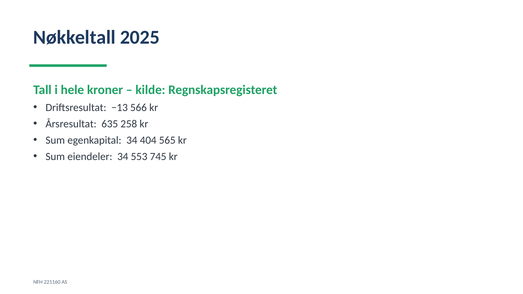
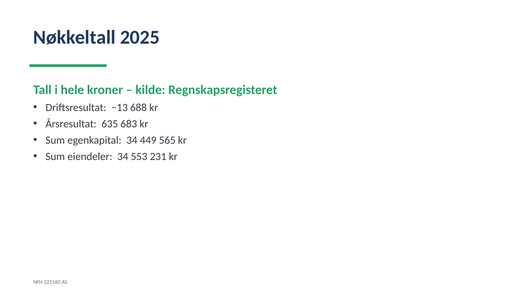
566: 566 -> 688 (139, 108)
258: 258 -> 683 (129, 124)
404: 404 -> 449 (148, 140)
745: 745 -> 231 (158, 157)
